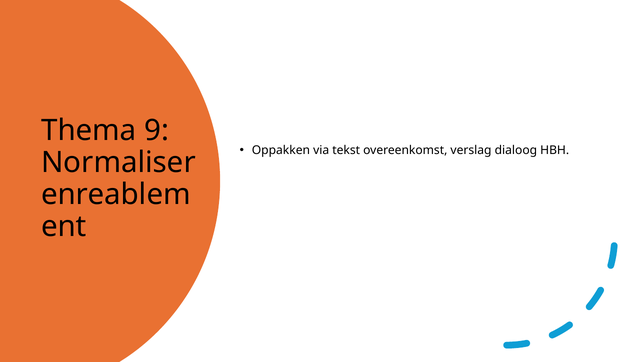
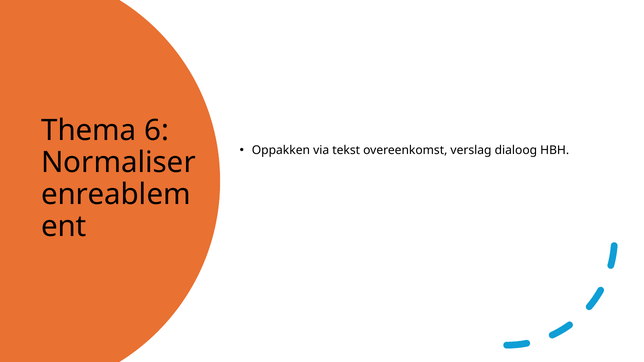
9: 9 -> 6 (157, 131)
